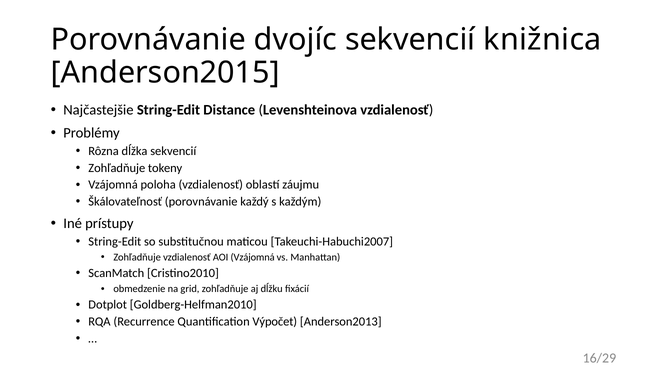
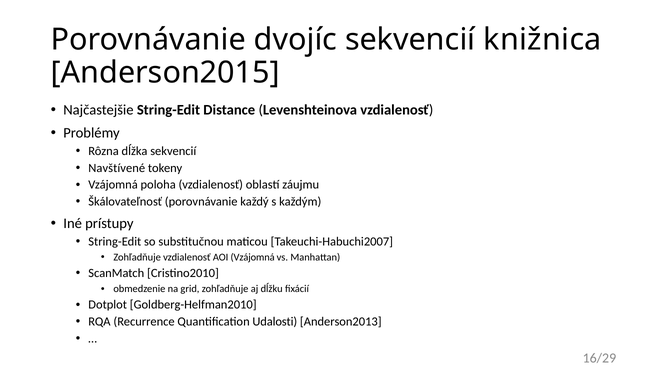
Zohľadňuje: Zohľadňuje -> Navštívené (117, 168)
Výpočet: Výpočet -> Udalosti (275, 322)
